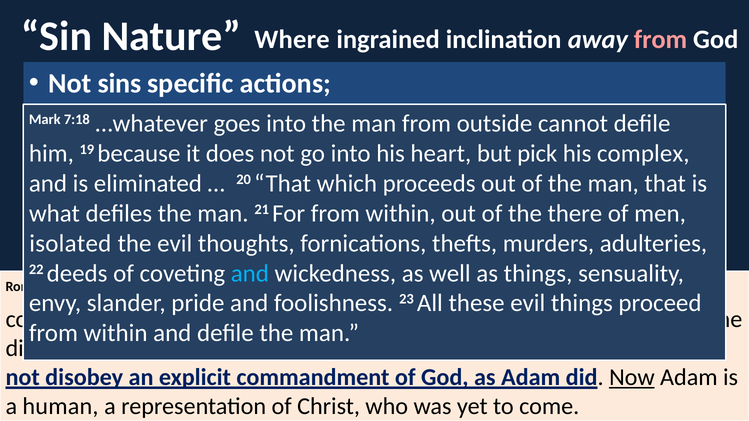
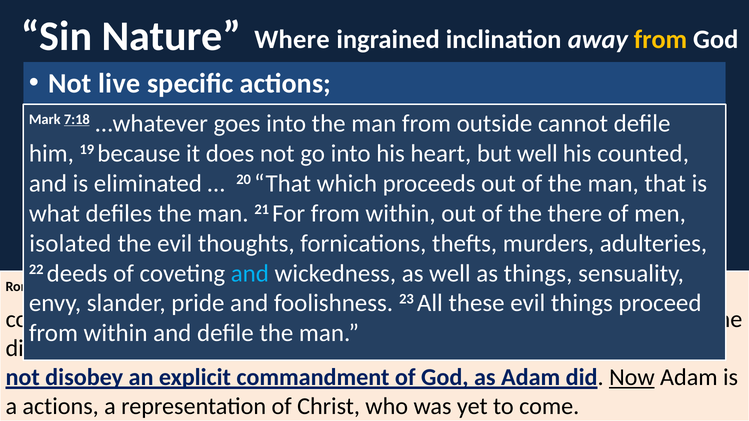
from colour: pink -> yellow (661, 39)
sins: sins -> live (119, 84)
7:18 underline: none -> present (77, 120)
pick: pick -> well (537, 154)
his complex: complex -> counted (643, 154)
a human: human -> actions (61, 407)
